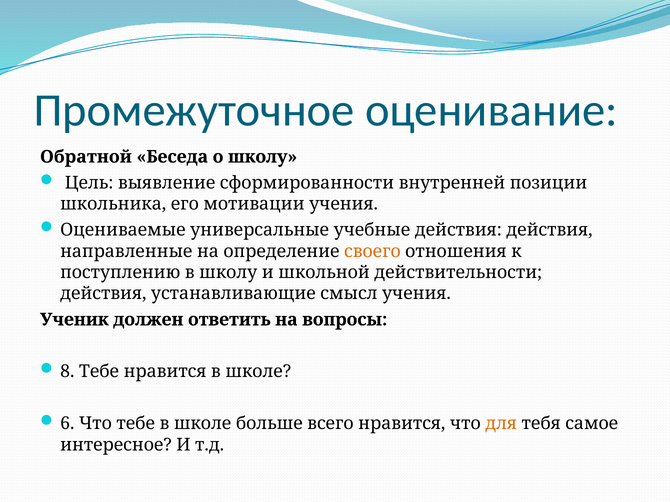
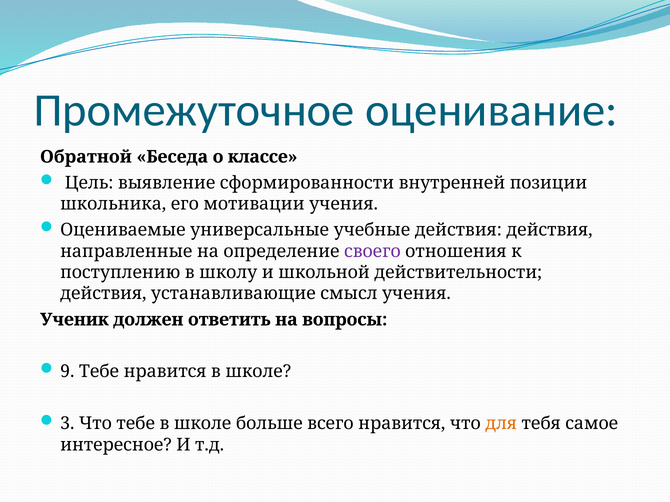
о школу: школу -> классе (263, 157)
своего colour: orange -> purple (372, 251)
8: 8 -> 9 (67, 372)
6: 6 -> 3 (67, 424)
